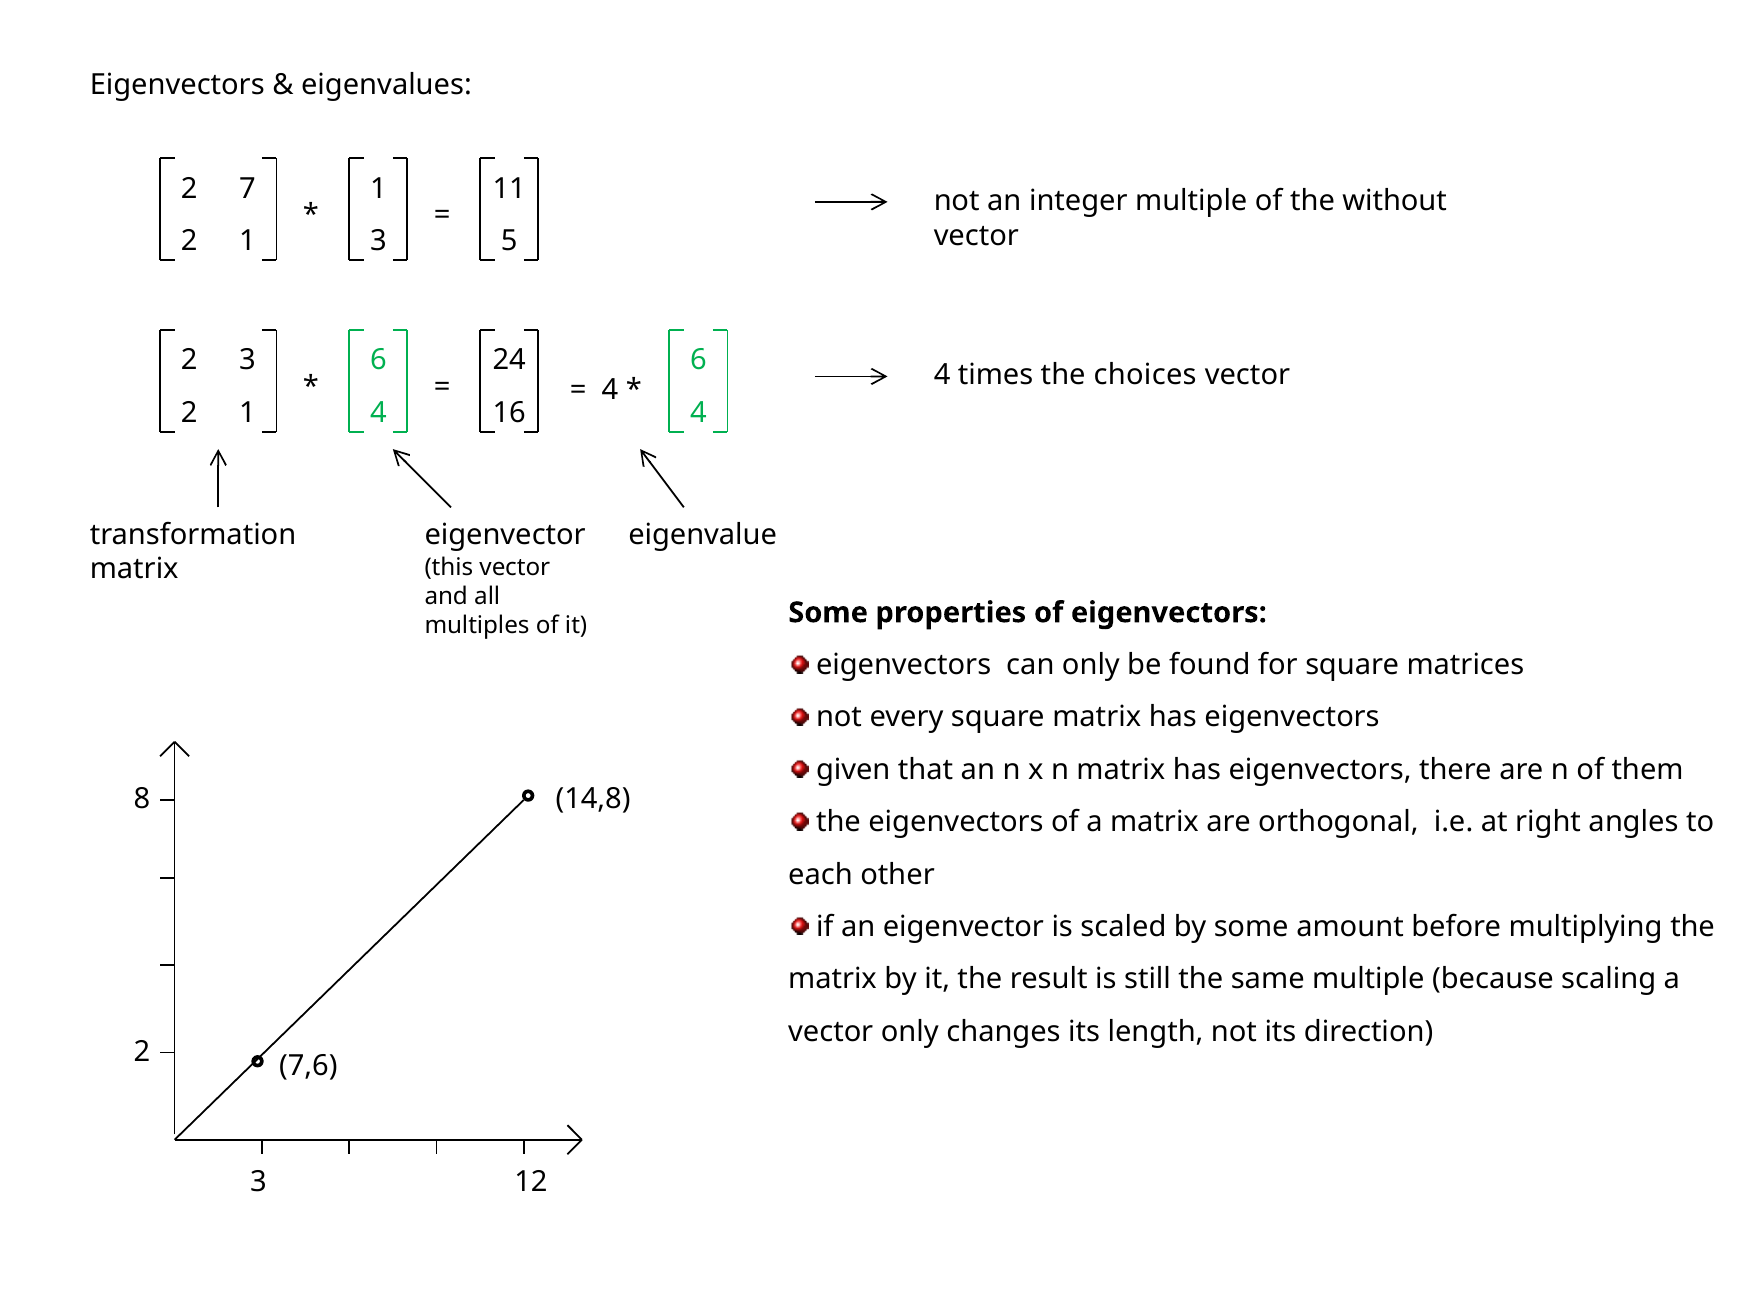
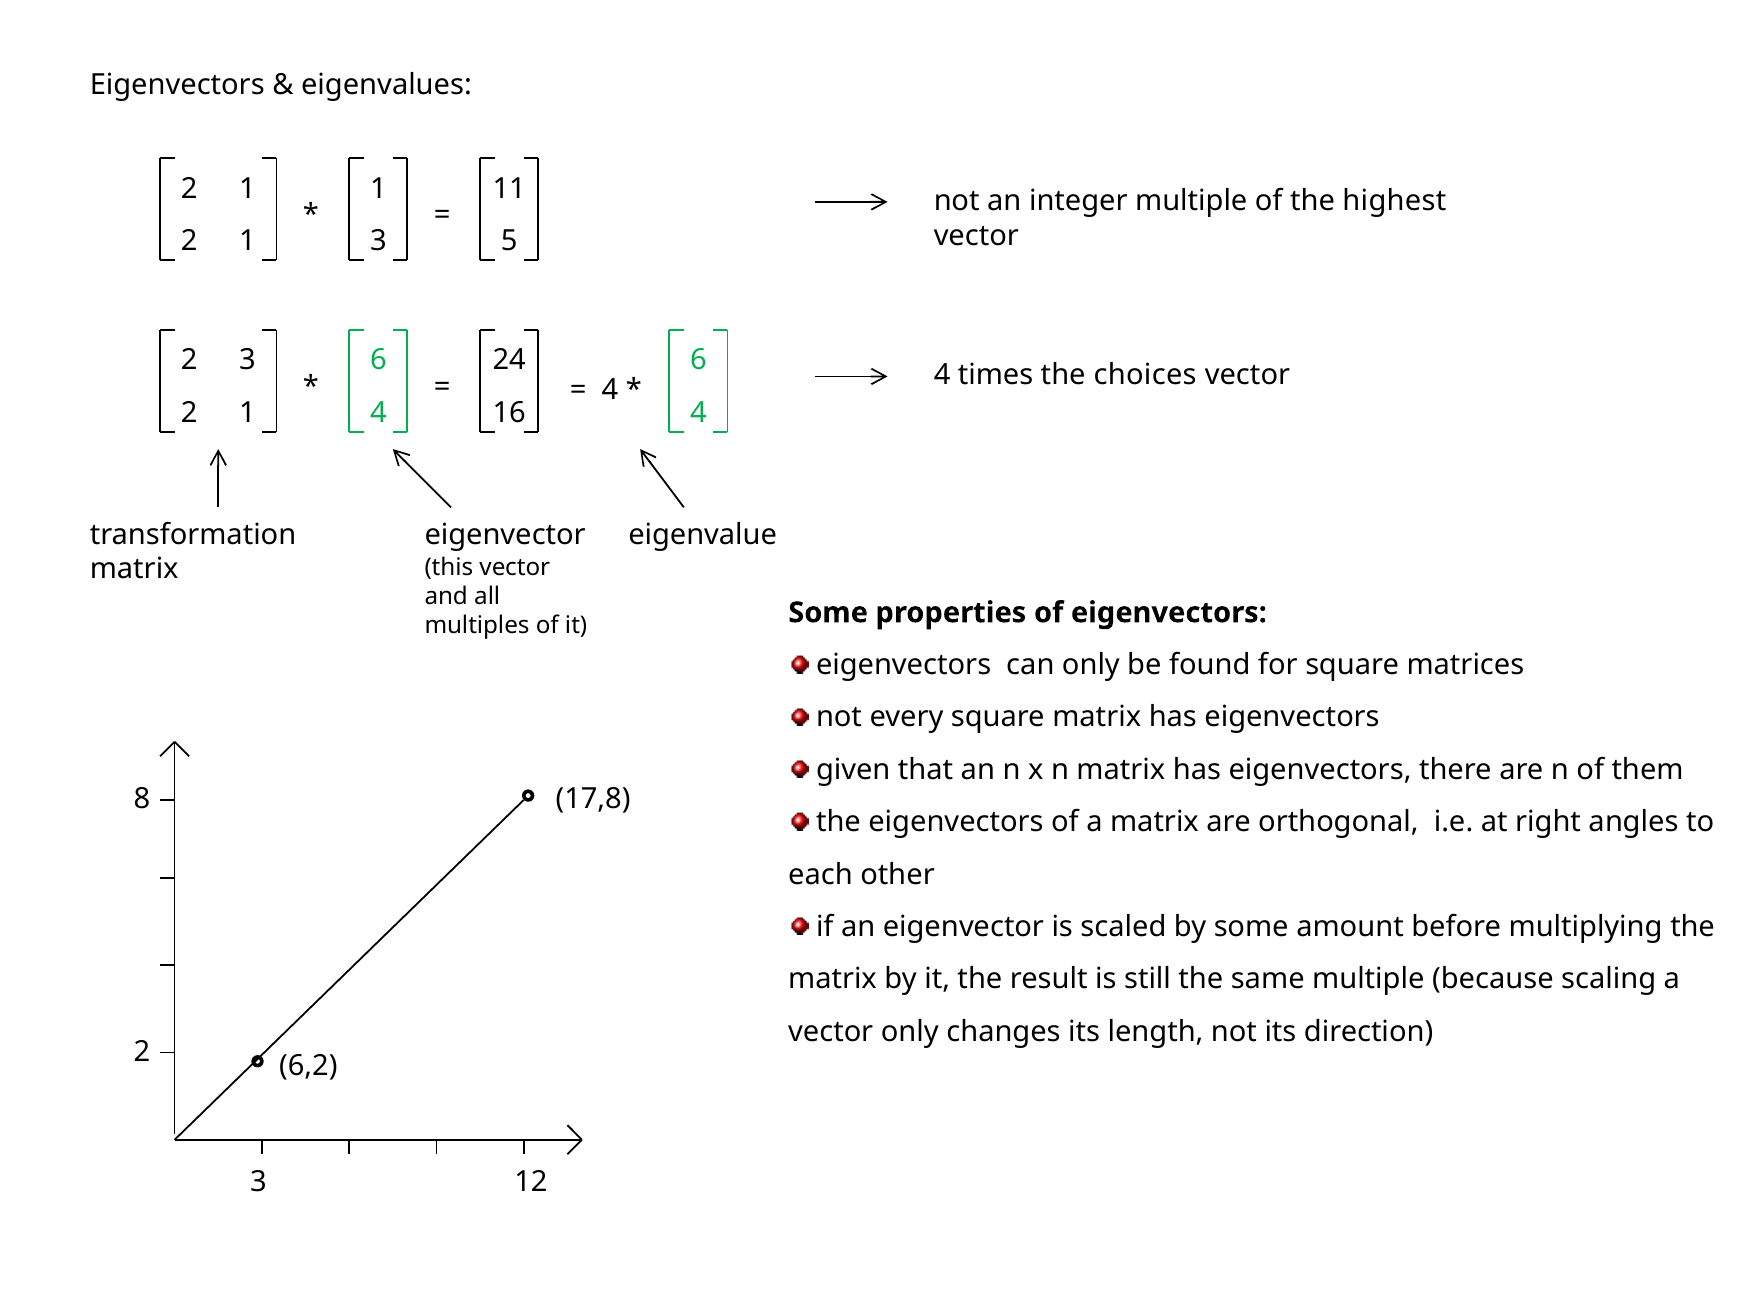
7: 7 -> 1 (247, 189)
without: without -> highest (1394, 201)
14,8: 14,8 -> 17,8 (593, 799)
7,6: 7,6 -> 6,2 (308, 1066)
